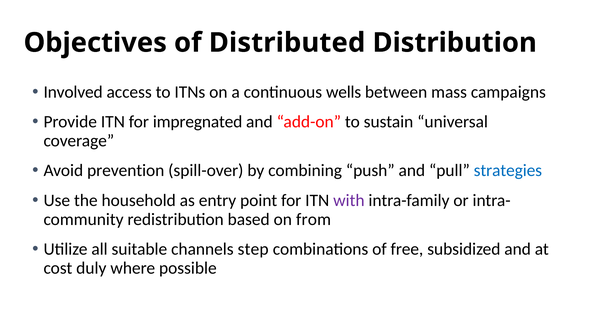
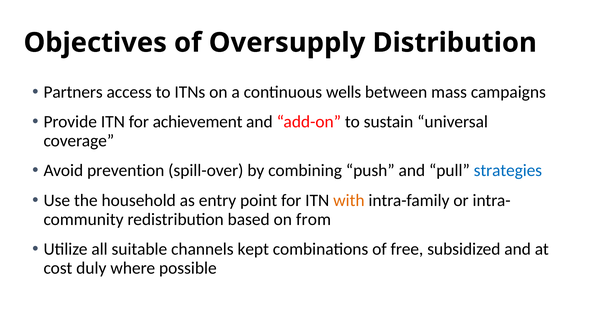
Distributed: Distributed -> Oversupply (287, 43)
Involved: Involved -> Partners (73, 92)
impregnated: impregnated -> achievement (198, 122)
with colour: purple -> orange (349, 200)
step: step -> kept (253, 249)
